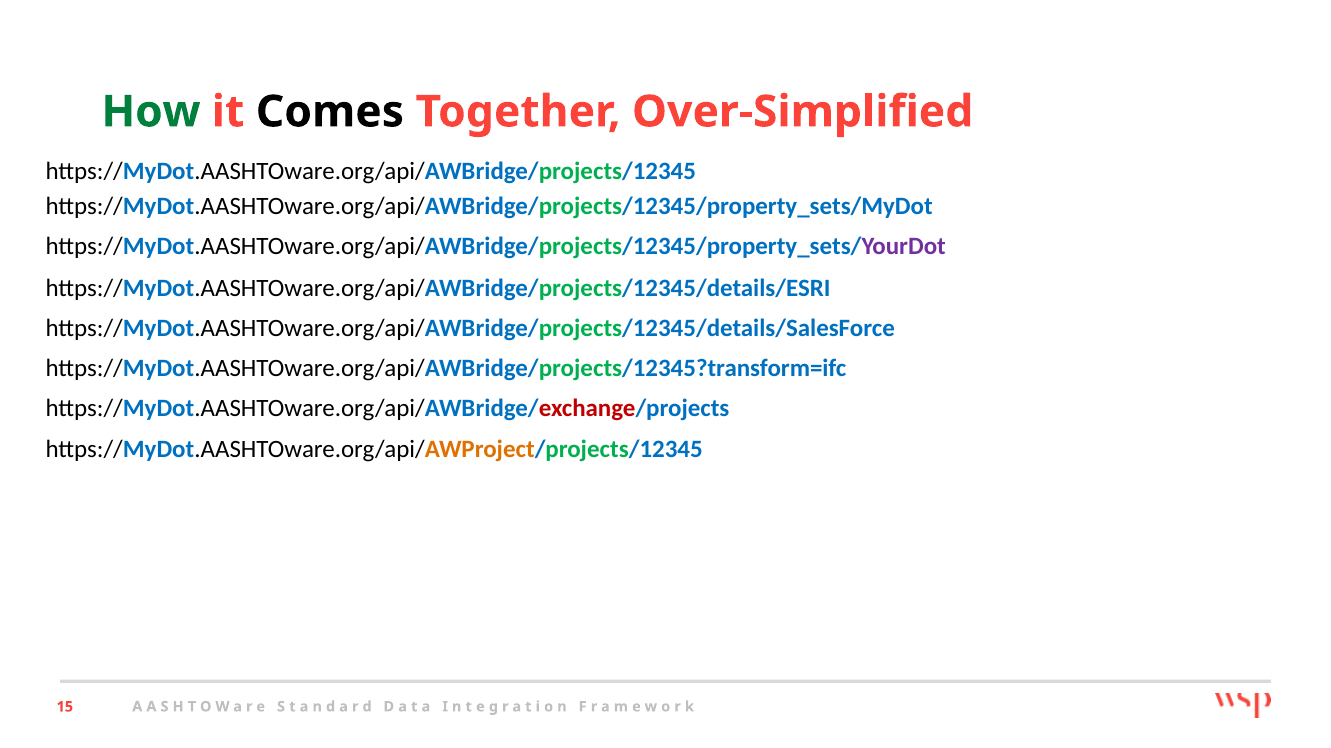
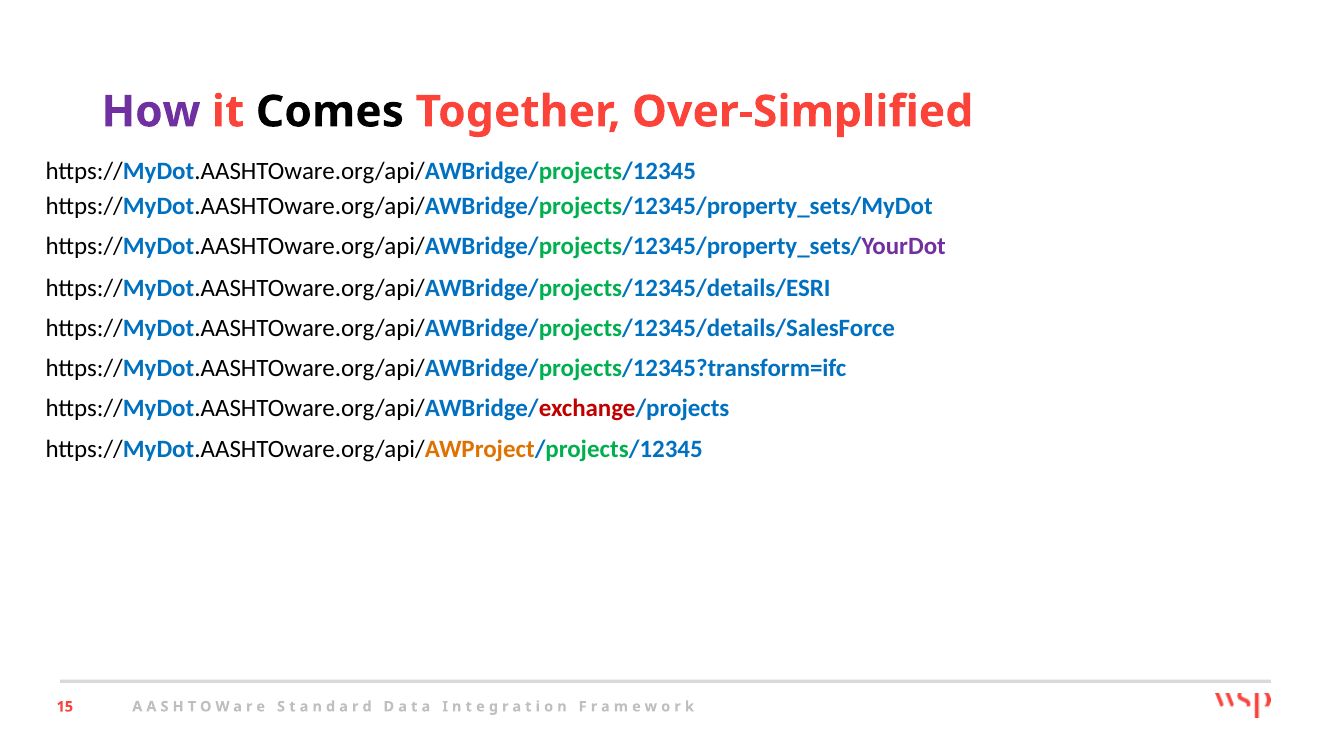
How colour: green -> purple (151, 112)
